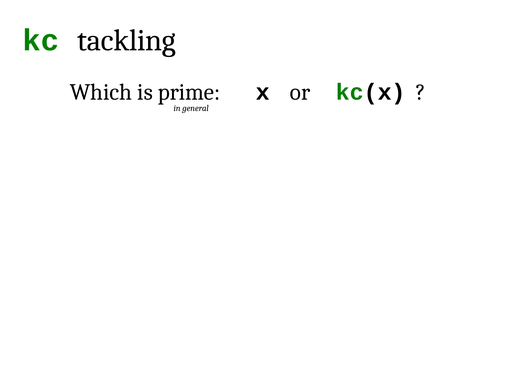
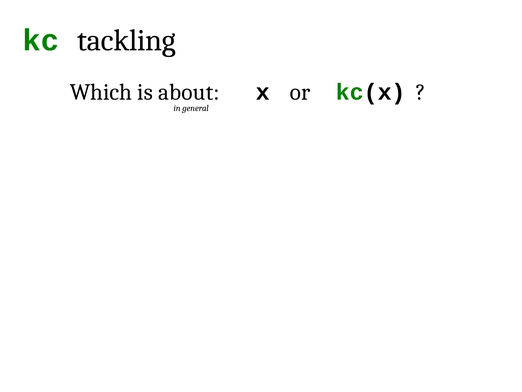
prime: prime -> about (189, 92)
